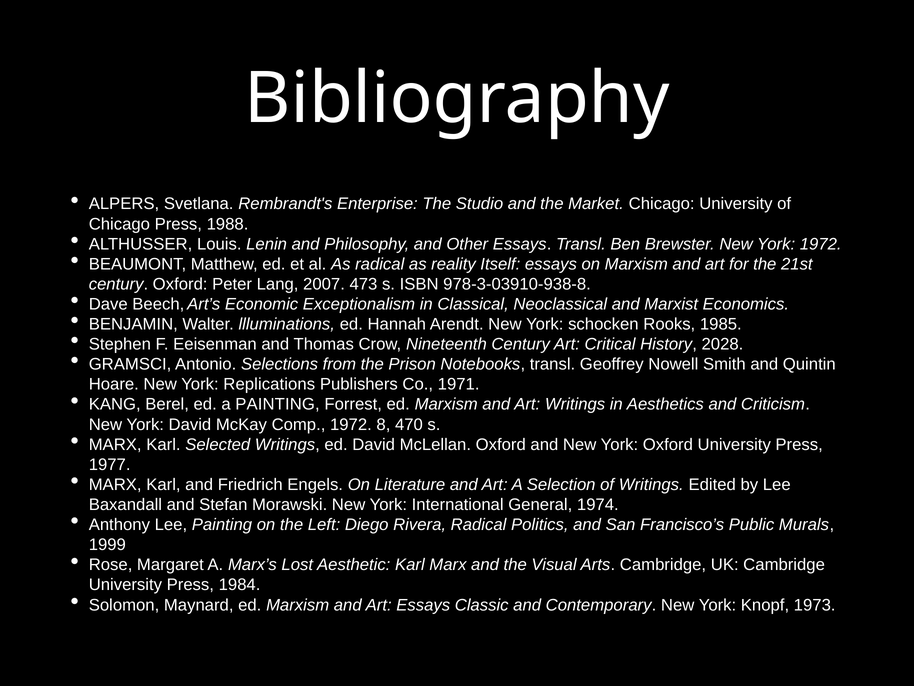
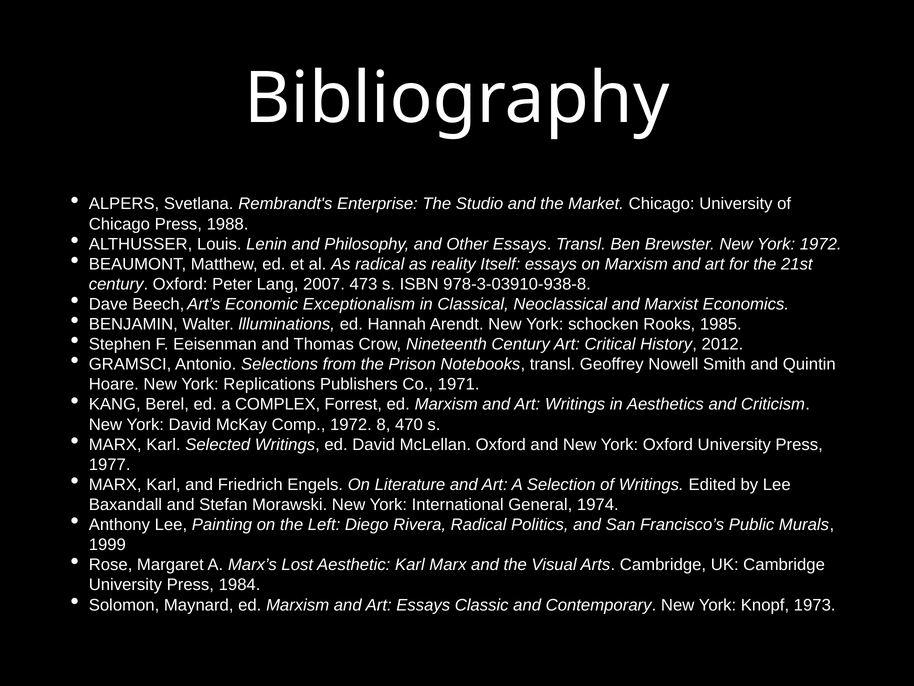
2028: 2028 -> 2012 (722, 344)
a PAINTING: PAINTING -> COMPLEX (278, 404)
